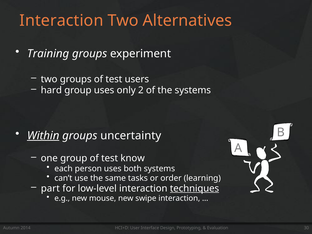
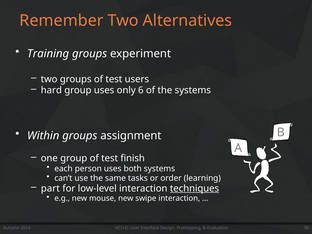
Interaction: Interaction -> Remember (61, 21)
2: 2 -> 6 (141, 90)
Within underline: present -> none (43, 136)
uncertainty: uncertainty -> assignment (131, 136)
know: know -> finish (133, 158)
